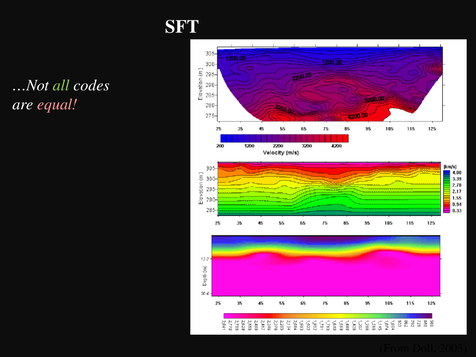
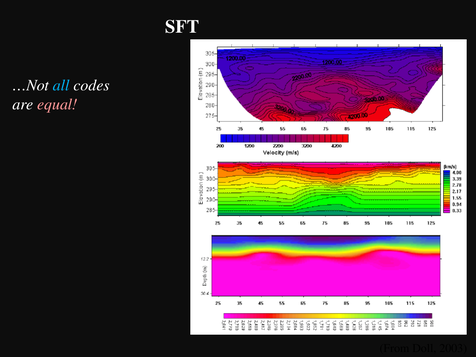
all colour: light green -> light blue (61, 85)
